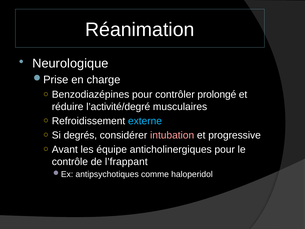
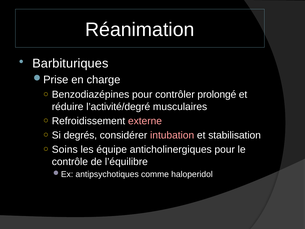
Neurologique: Neurologique -> Barbituriques (70, 63)
externe colour: light blue -> pink (145, 121)
progressive: progressive -> stabilisation (235, 135)
Avant: Avant -> Soins (65, 149)
l’frappant: l’frappant -> l’équilibre (126, 161)
